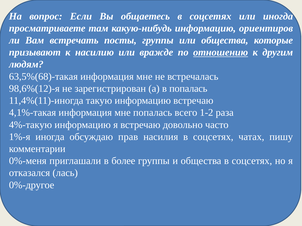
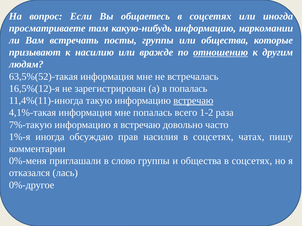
ориентиров: ориентиров -> наркомании (266, 28)
63,5%(68)-такая: 63,5%(68)-такая -> 63,5%(52)-такая (43, 77)
98,6%(12)-я: 98,6%(12)-я -> 16,5%(12)-я (34, 89)
встречаю underline: none -> present (193, 101)
4%-такую: 4%-такую -> 7%-такую (30, 125)
более: более -> слово (123, 161)
